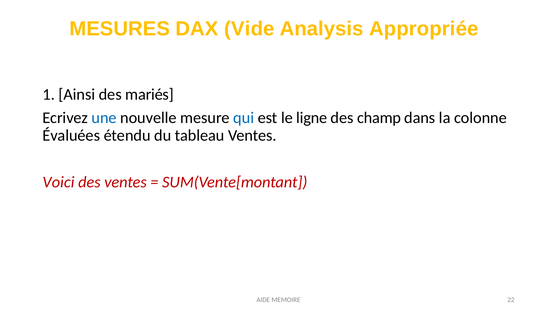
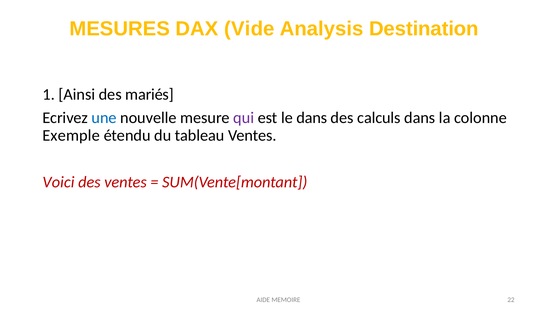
Appropriée: Appropriée -> Destination (424, 29)
qui colour: blue -> purple (244, 118)
le ligne: ligne -> dans (312, 118)
champ: champ -> calculs (379, 118)
Évaluées: Évaluées -> Exemple (71, 135)
